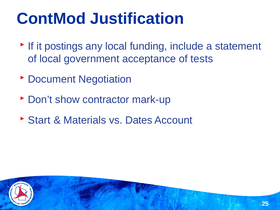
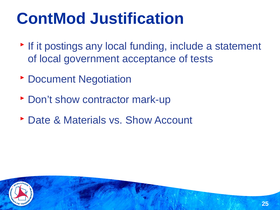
Start: Start -> Date (39, 120)
vs Dates: Dates -> Show (139, 120)
